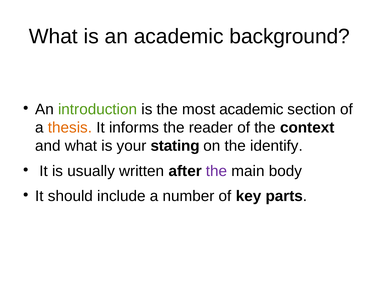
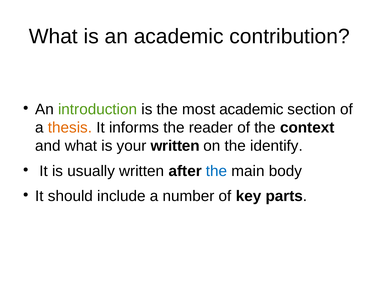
background: background -> contribution (290, 37)
your stating: stating -> written (175, 146)
the colour: purple -> blue (217, 171)
